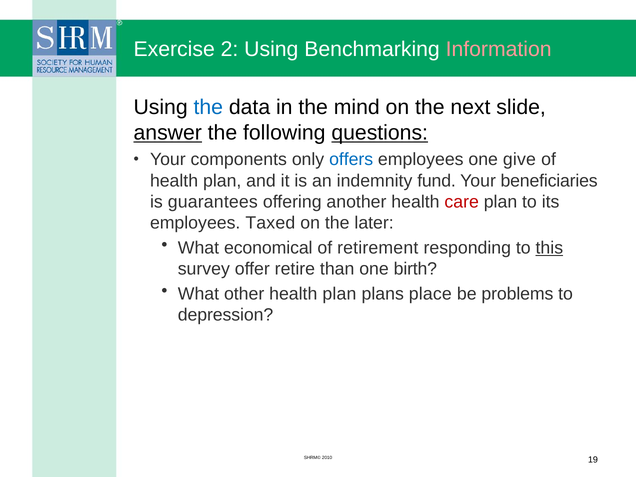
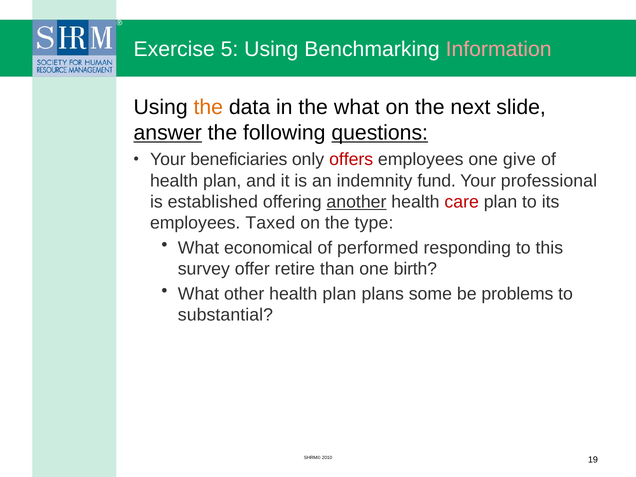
2: 2 -> 5 (230, 49)
the colour: blue -> orange (208, 107)
the mind: mind -> what (357, 107)
components: components -> beneficiaries (239, 160)
offers colour: blue -> red (351, 160)
beneficiaries: beneficiaries -> professional (549, 181)
guarantees: guarantees -> established (213, 202)
another underline: none -> present (356, 202)
later: later -> type (374, 223)
retirement: retirement -> performed (378, 248)
this underline: present -> none (549, 248)
place: place -> some (430, 294)
depression: depression -> substantial (225, 315)
